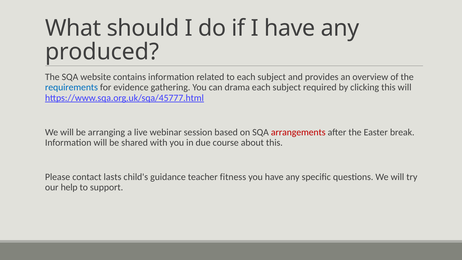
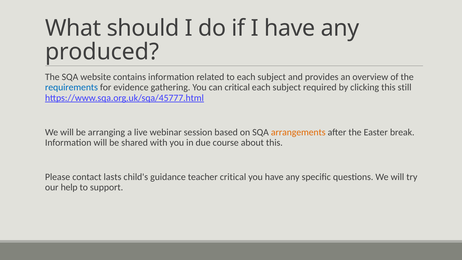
can drama: drama -> critical (237, 87)
this will: will -> still (405, 87)
arrangements colour: red -> orange (298, 132)
teacher fitness: fitness -> critical (233, 177)
